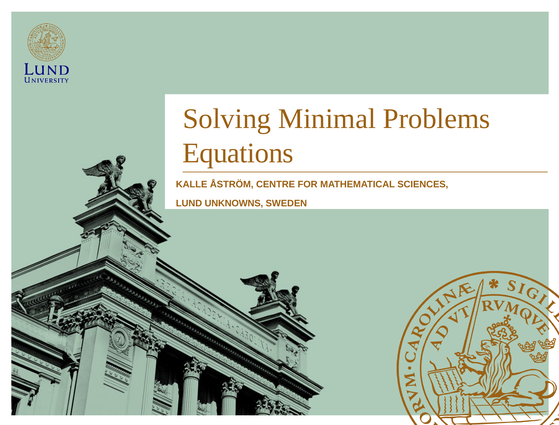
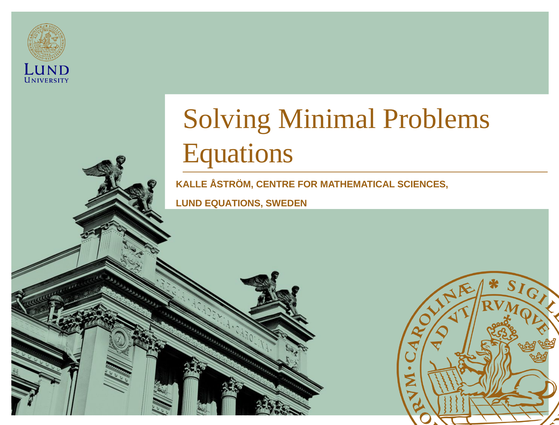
LUND UNKNOWNS: UNKNOWNS -> EQUATIONS (234, 203)
